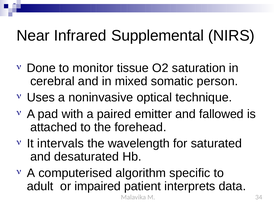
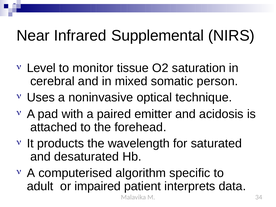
Done: Done -> Level (41, 68)
fallowed: fallowed -> acidosis (221, 114)
intervals: intervals -> products (61, 143)
